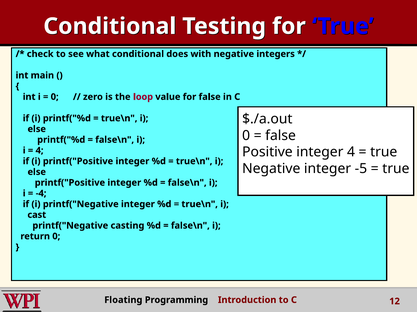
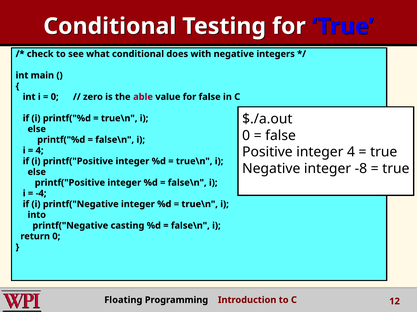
loop: loop -> able (143, 97)
-5: -5 -> -8 (361, 169)
cast: cast -> into (37, 215)
